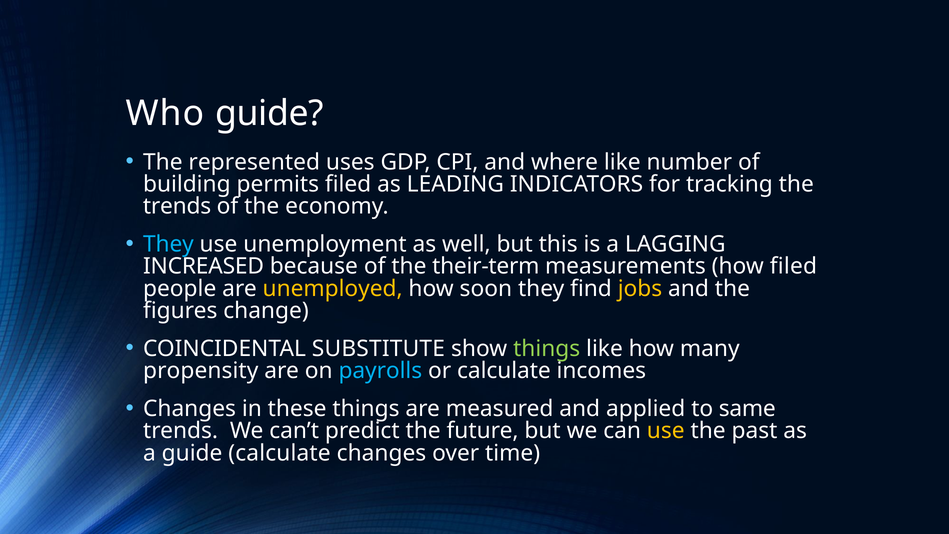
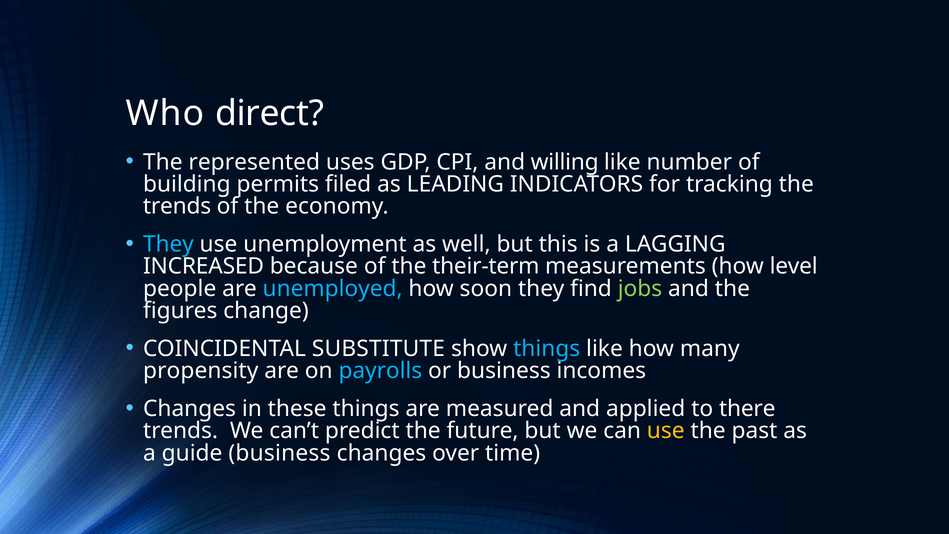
Who guide: guide -> direct (270, 113)
where: where -> willing (565, 162)
how filed: filed -> level (794, 266)
unemployed colour: yellow -> light blue (333, 289)
jobs colour: yellow -> light green (640, 289)
things colour: light green -> light blue (547, 349)
or calculate: calculate -> business (504, 371)
same: same -> there (747, 409)
guide calculate: calculate -> business (279, 453)
